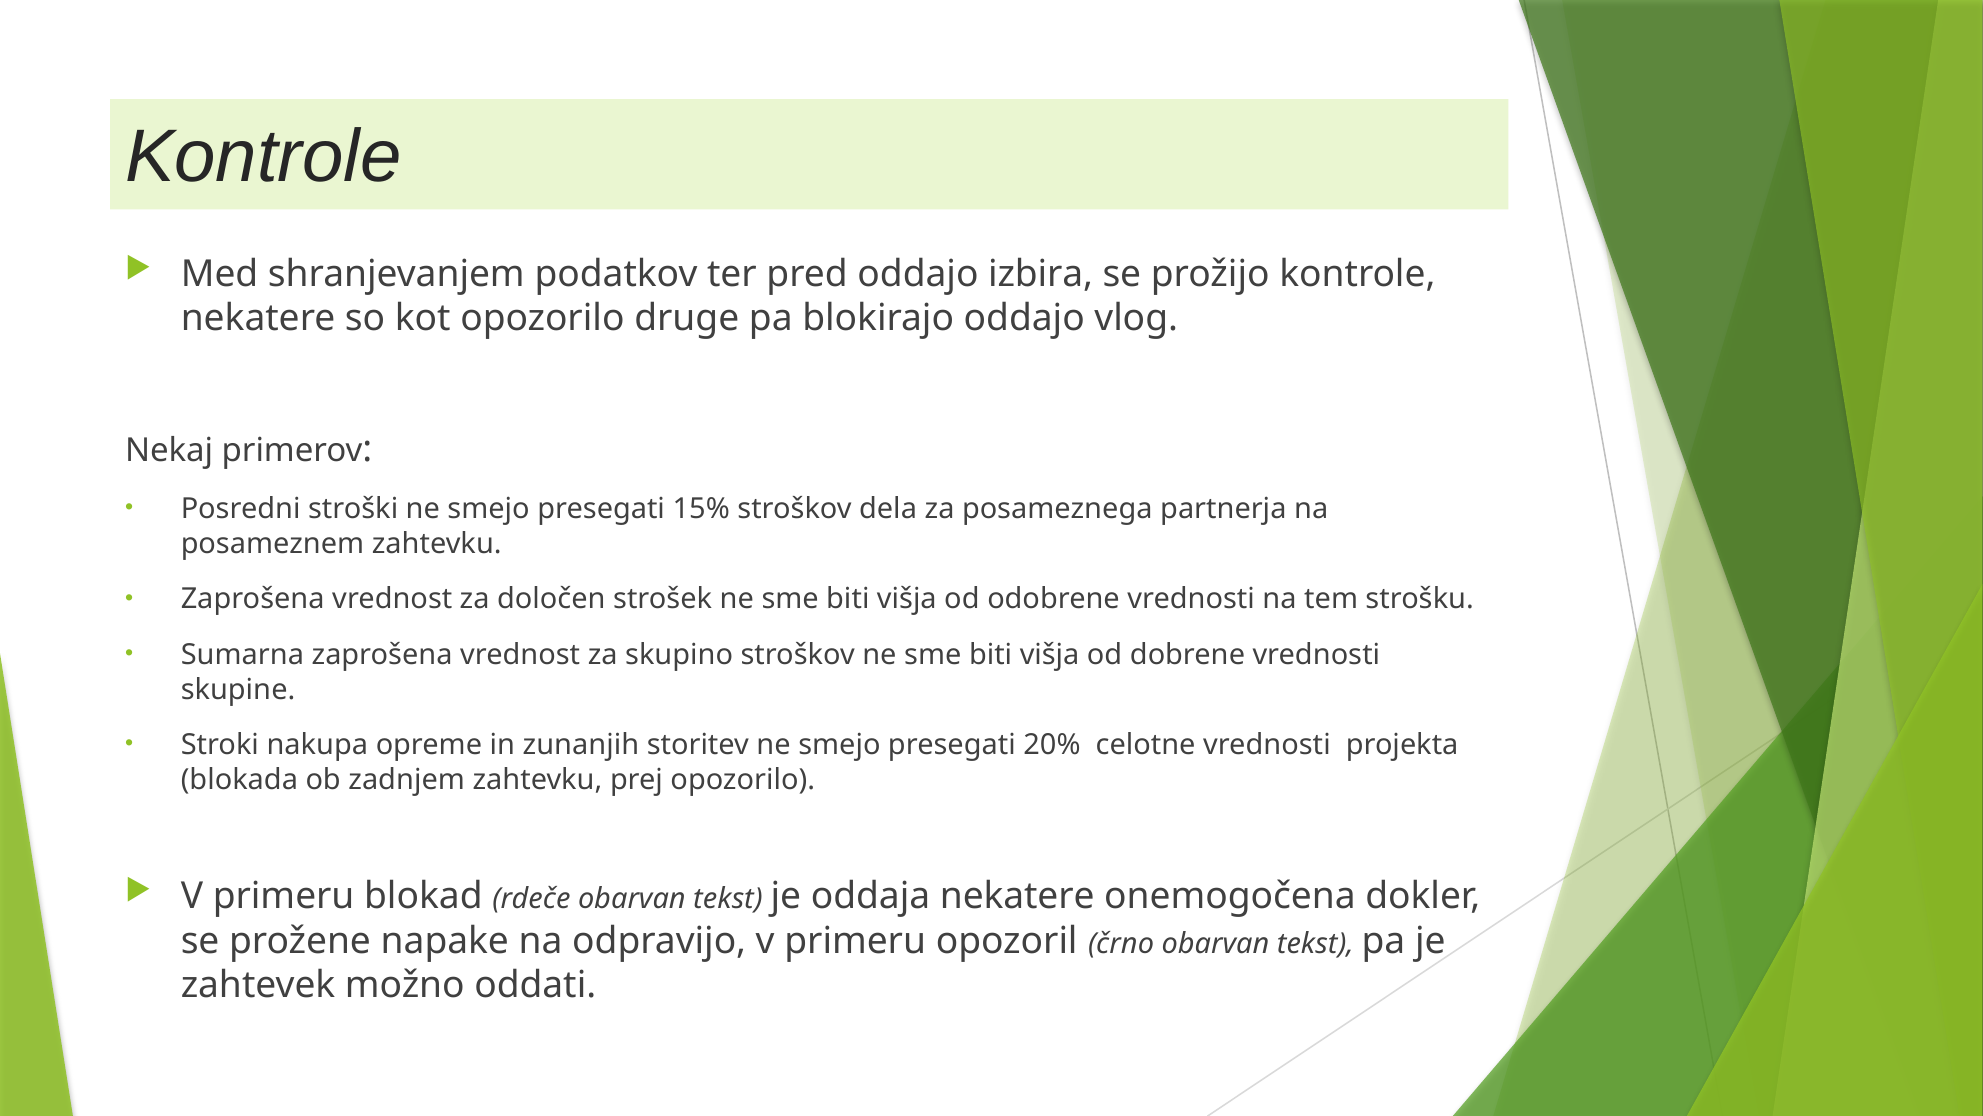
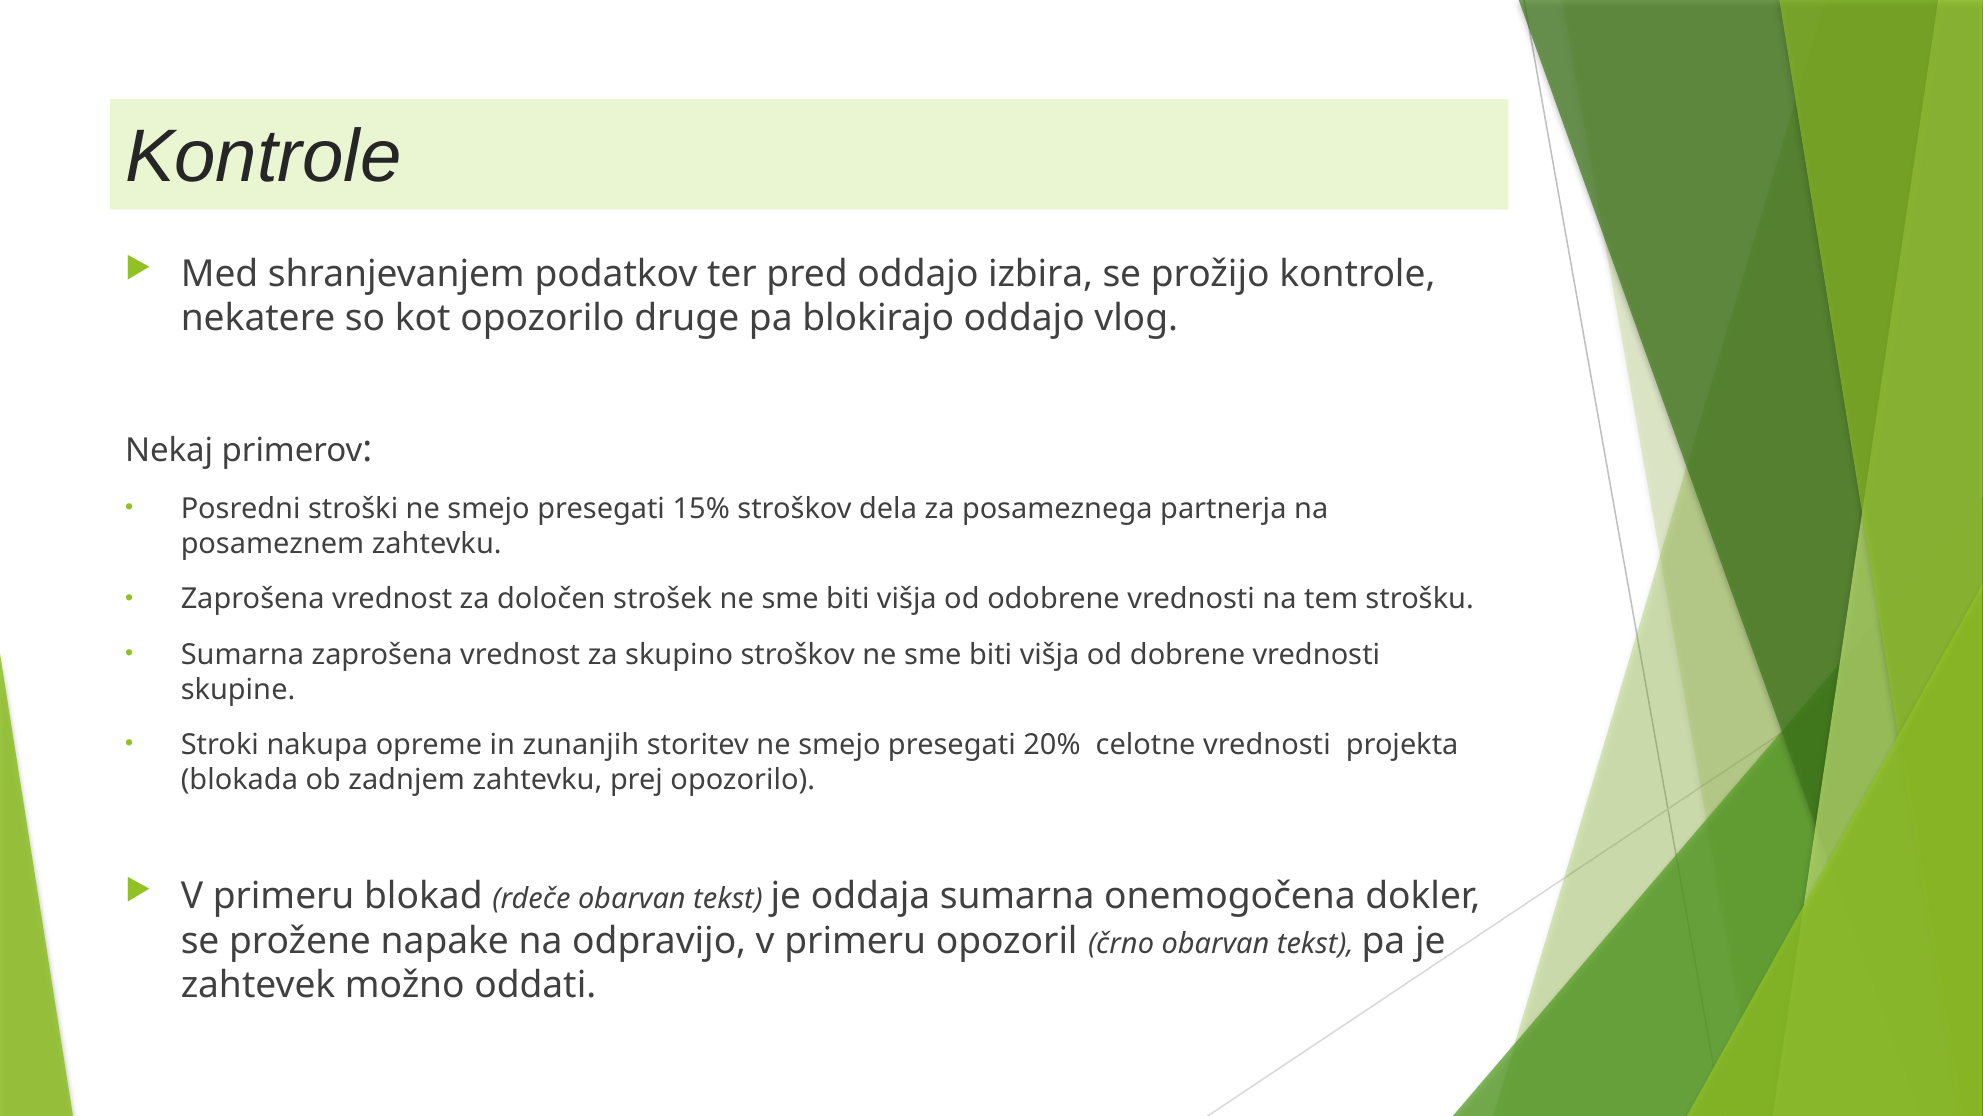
oddaja nekatere: nekatere -> sumarna (1017, 896)
